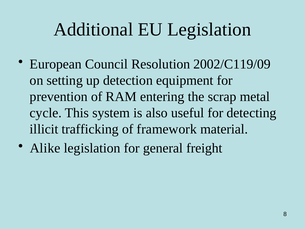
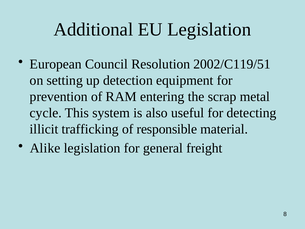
2002/C119/09: 2002/C119/09 -> 2002/C119/51 (232, 64)
framework: framework -> responsible (167, 129)
